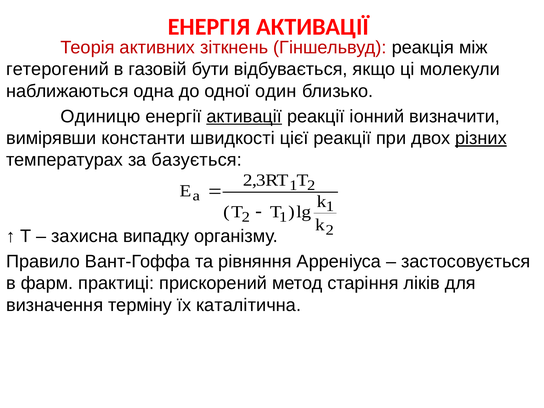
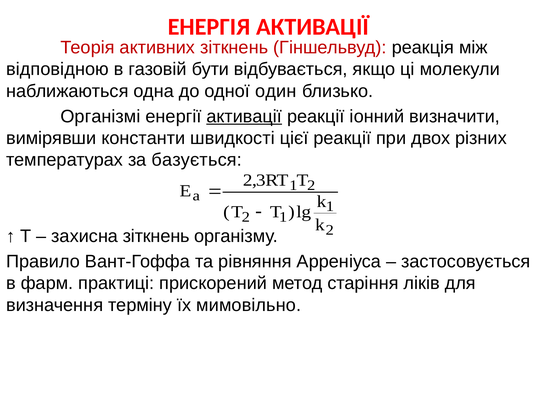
гетерогений: гетерогений -> відповідною (57, 69)
Одиницю: Одиницю -> Організмі (100, 116)
різних underline: present -> none (481, 138)
захисна випадку: випадку -> зіткнень (156, 236)
каталітична: каталітична -> мимовільно (249, 305)
